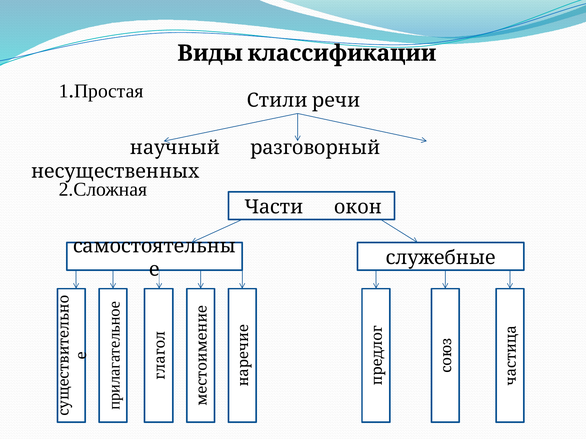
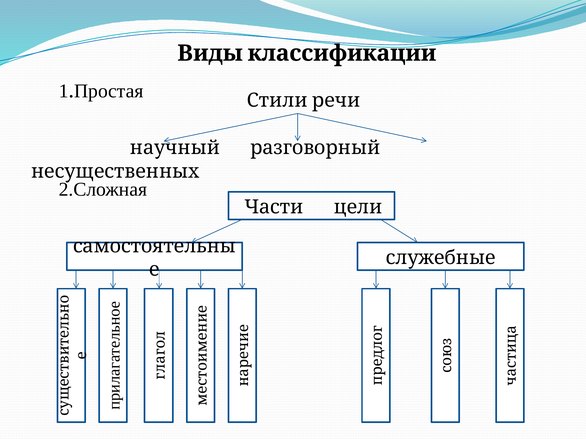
окон: окон -> цели (358, 207)
